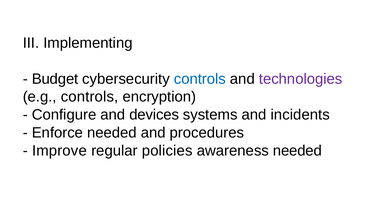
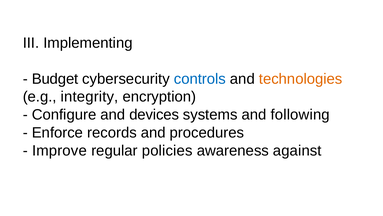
technologies colour: purple -> orange (301, 79)
e.g controls: controls -> integrity (90, 97)
incidents: incidents -> following (300, 114)
Enforce needed: needed -> records (112, 132)
awareness needed: needed -> against (297, 150)
